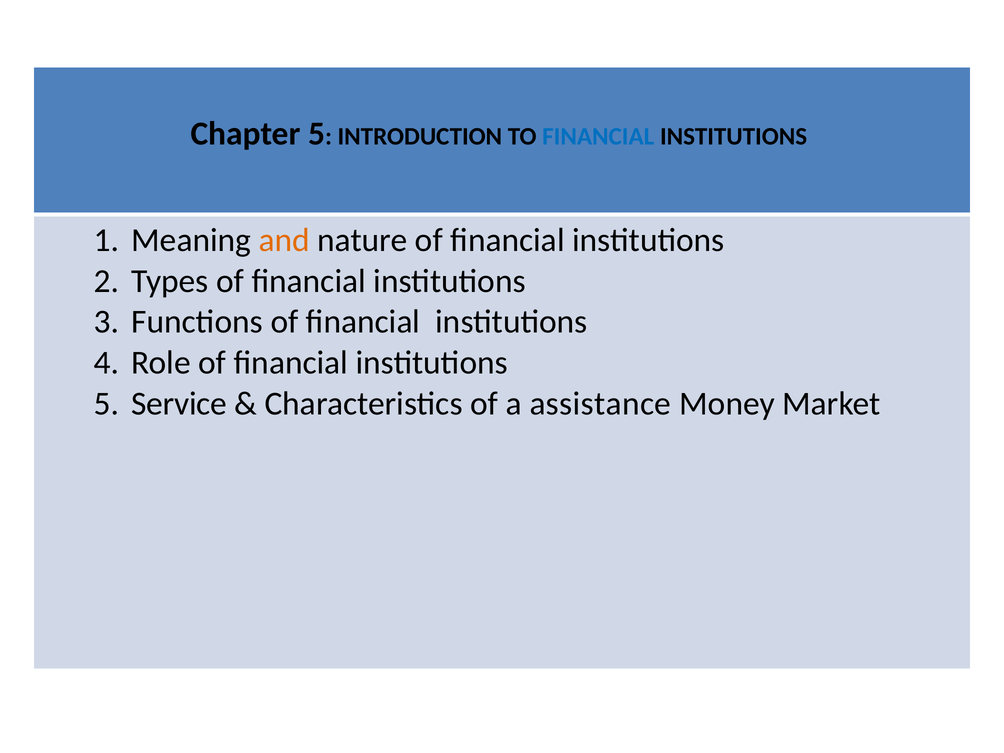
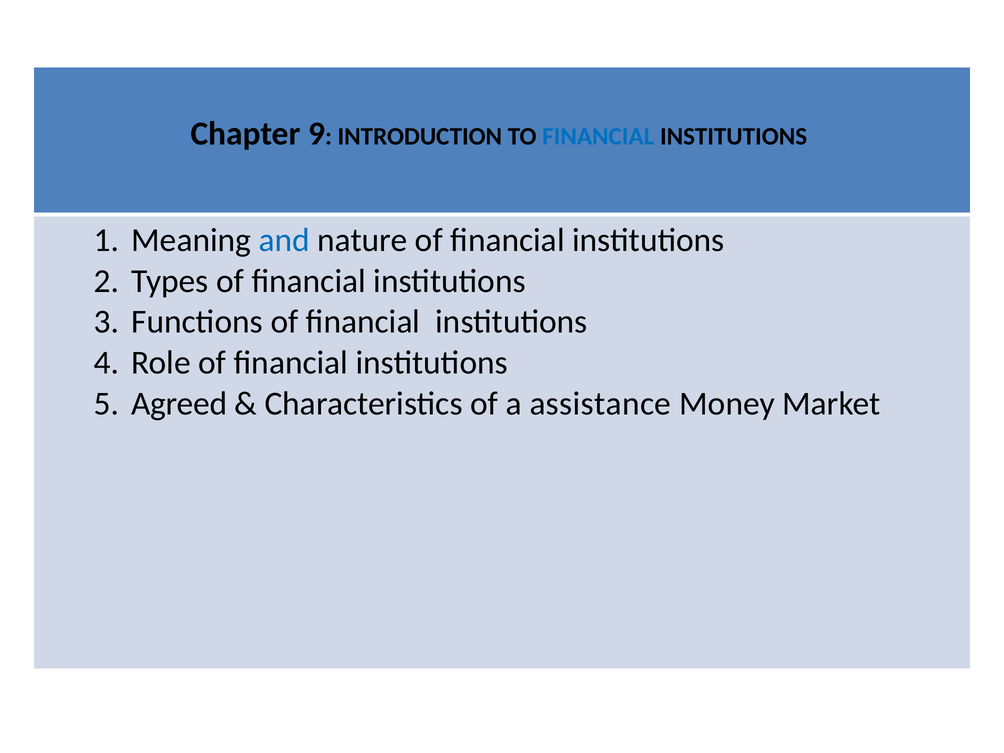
Chapter 5: 5 -> 9 (317, 134)
and colour: orange -> blue (284, 240)
Service: Service -> Agreed (179, 404)
